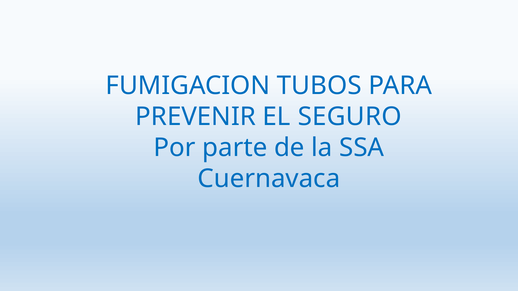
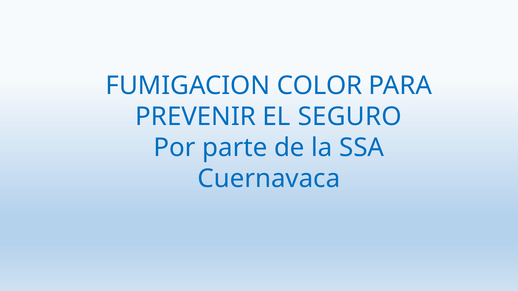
TUBOS: TUBOS -> COLOR (319, 86)
